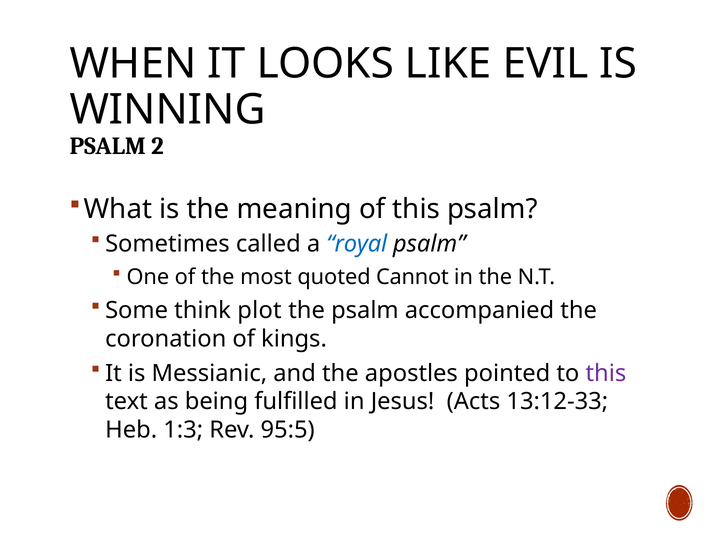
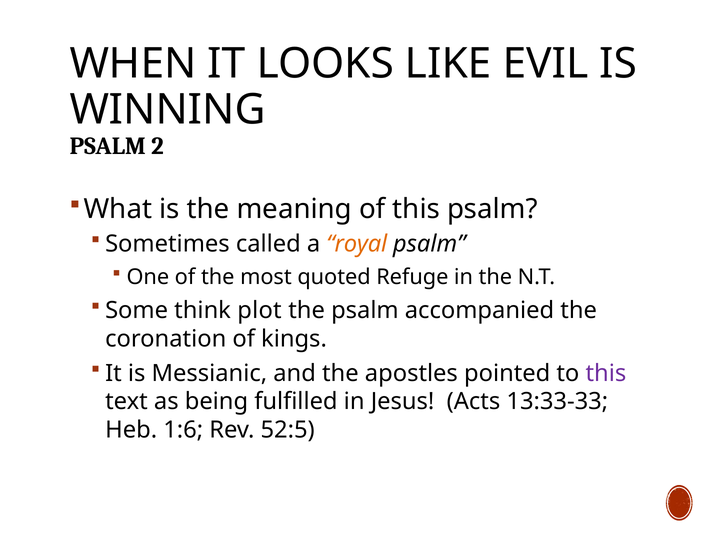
royal colour: blue -> orange (357, 244)
Cannot: Cannot -> Refuge (412, 277)
13:12-33: 13:12-33 -> 13:33-33 (557, 402)
1:3: 1:3 -> 1:6 (183, 430)
95:5: 95:5 -> 52:5 (288, 430)
